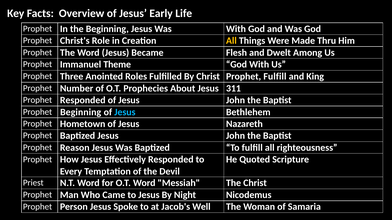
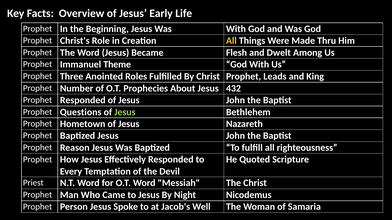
Prophet Fulfill: Fulfill -> Leads (275, 77)
311: 311 -> 432 (233, 88)
Prophet Beginning: Beginning -> Questions (81, 112)
Jesus colour: light blue -> light green (125, 112)
